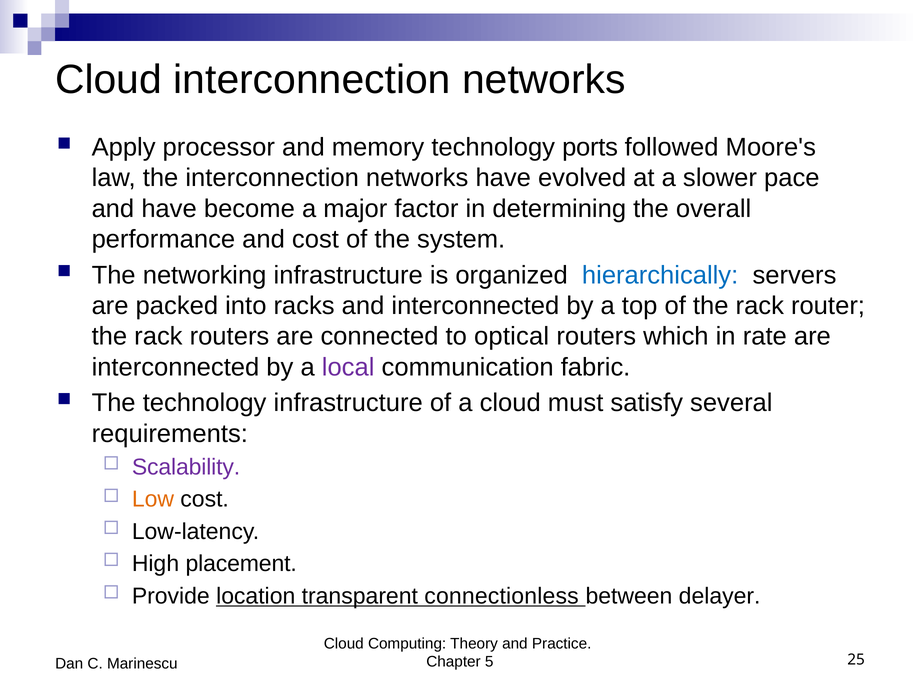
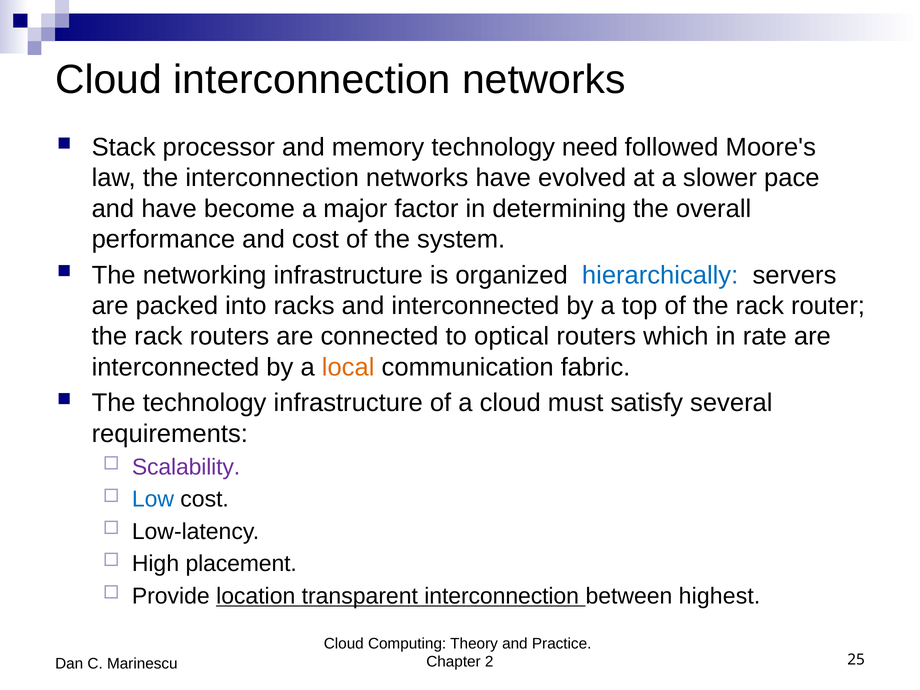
Apply: Apply -> Stack (124, 147)
ports: ports -> need (590, 147)
local colour: purple -> orange (348, 367)
Low colour: orange -> blue (153, 499)
transparent connectionless: connectionless -> interconnection (502, 596)
delayer: delayer -> highest (720, 596)
5: 5 -> 2 (489, 662)
